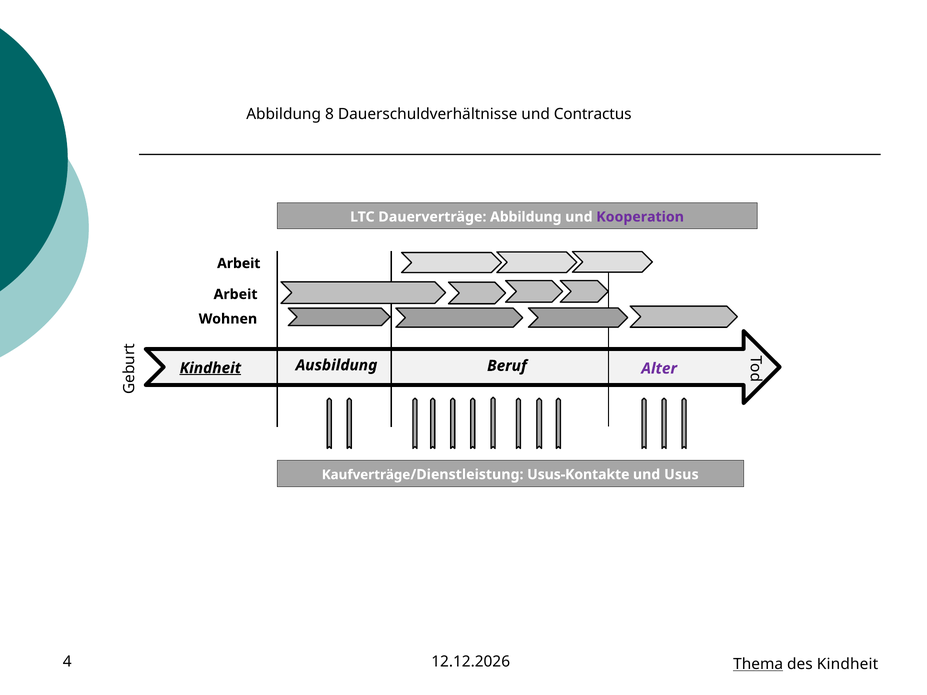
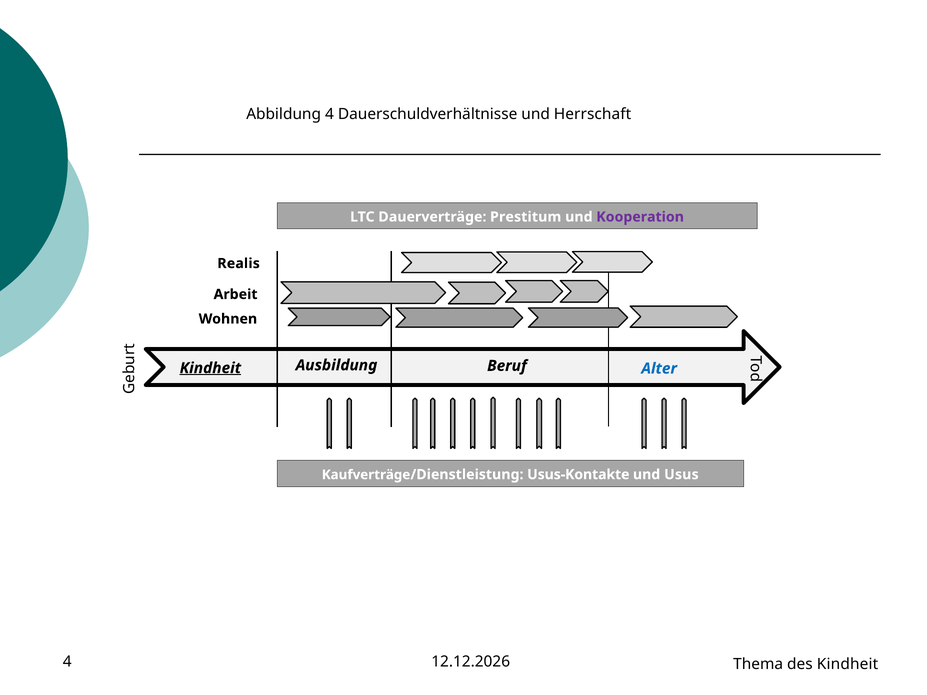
Abbildung 8: 8 -> 4 (330, 114)
Contractus: Contractus -> Herrschaft (593, 114)
Dauerverträge Abbildung: Abbildung -> Prestitum (526, 217)
Arbeit: Arbeit -> Realis (239, 264)
Alter colour: purple -> blue (659, 369)
Thema underline: present -> none (758, 664)
